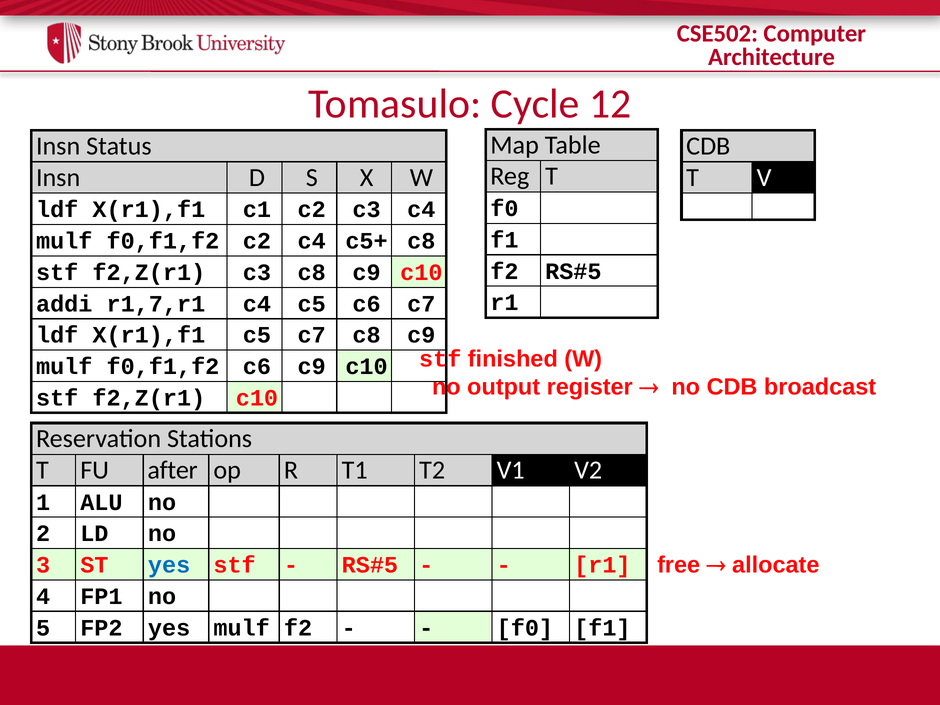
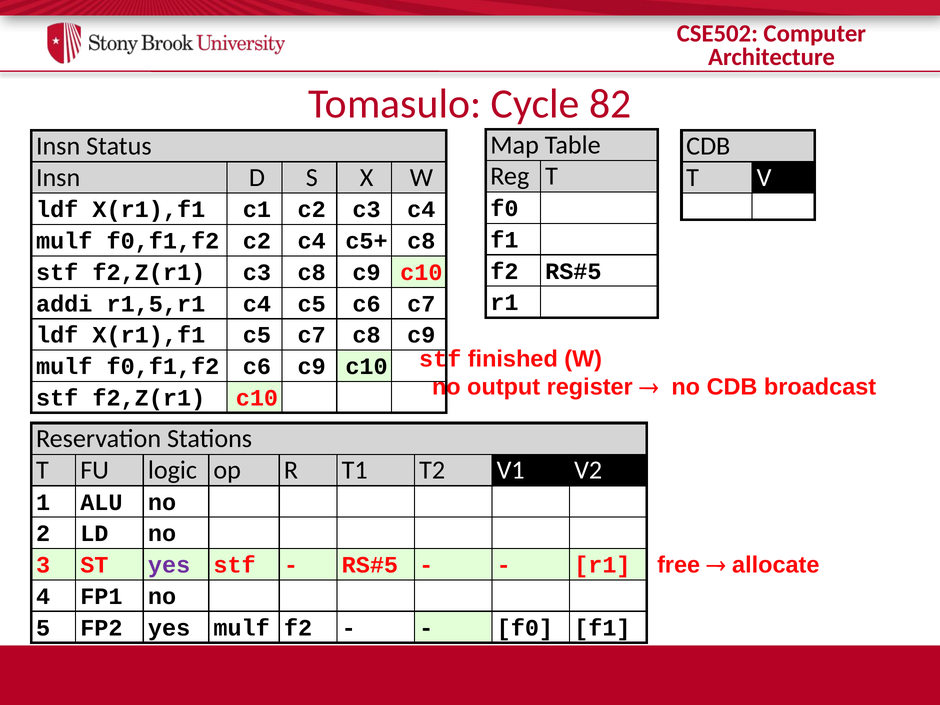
12: 12 -> 82 (610, 104)
r1,7,r1: r1,7,r1 -> r1,5,r1 (156, 304)
after: after -> logic (172, 470)
yes colour: blue -> purple (169, 565)
